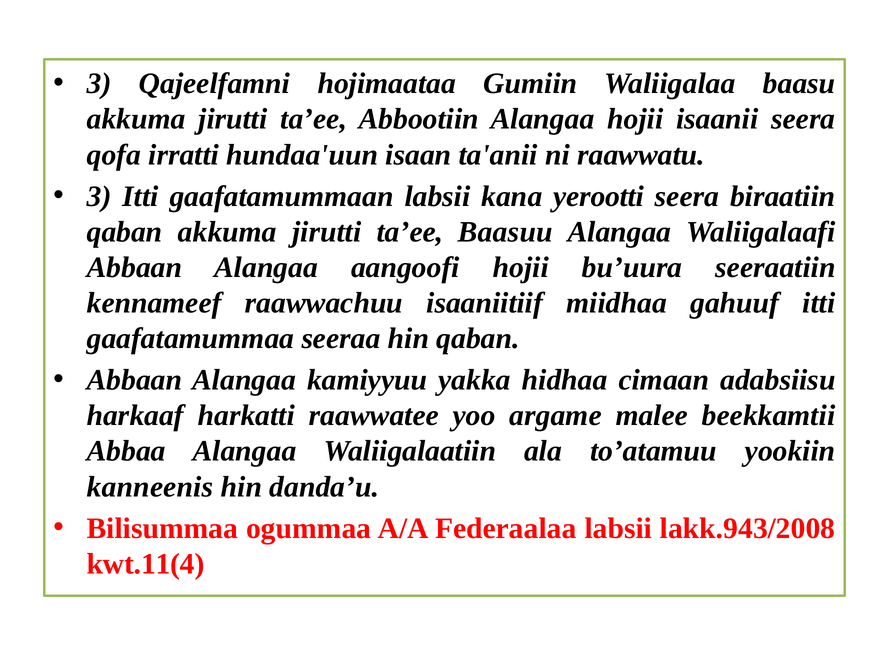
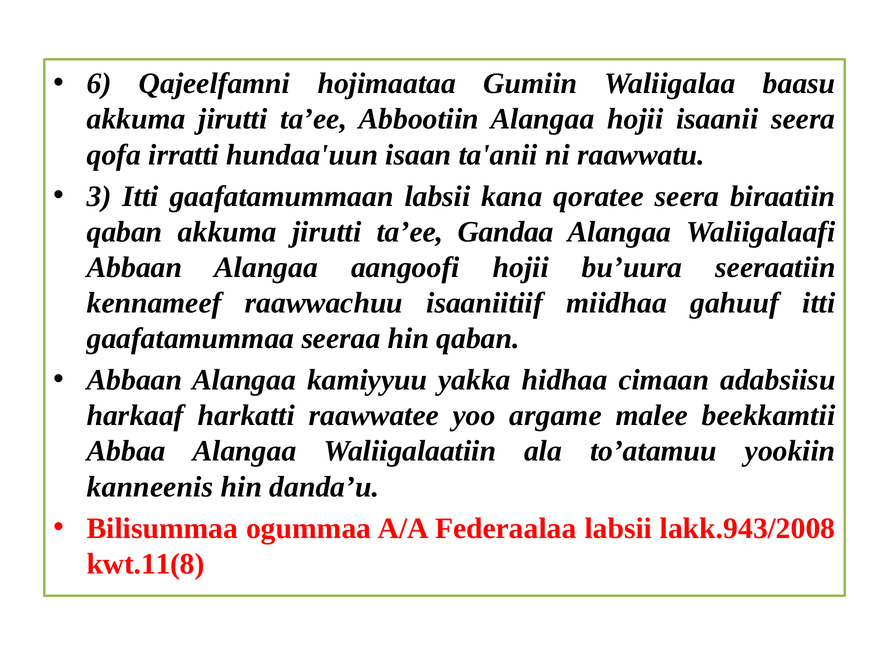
3: 3 -> 6 (99, 84)
yerootti: yerootti -> qoratee (599, 196)
Baasuu: Baasuu -> Gandaa (506, 232)
kwt.11(4: kwt.11(4 -> kwt.11(8 (146, 564)
